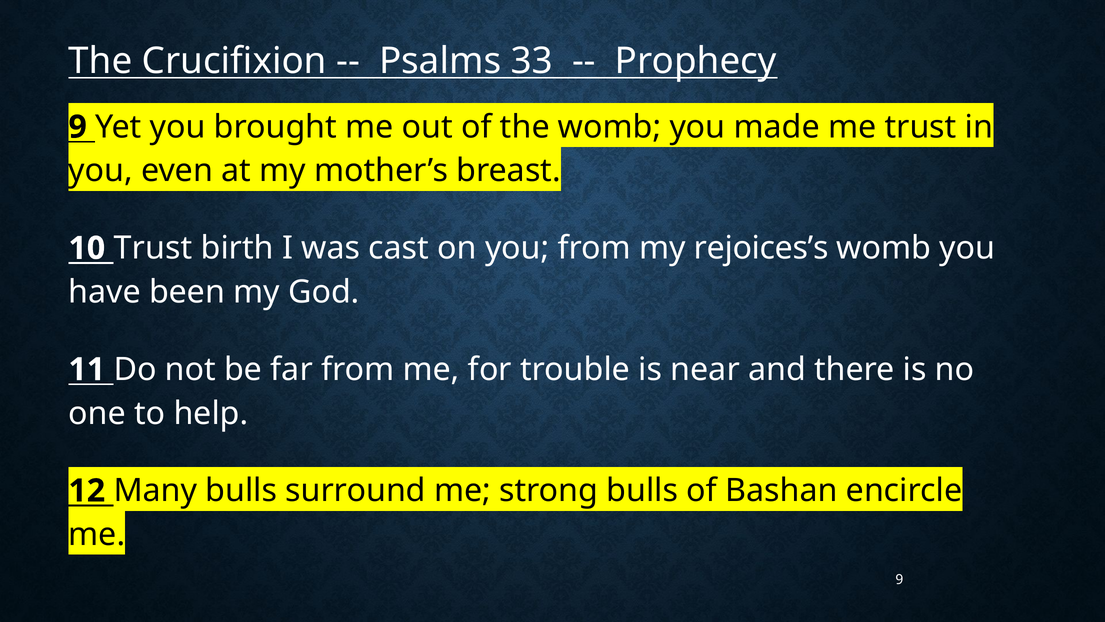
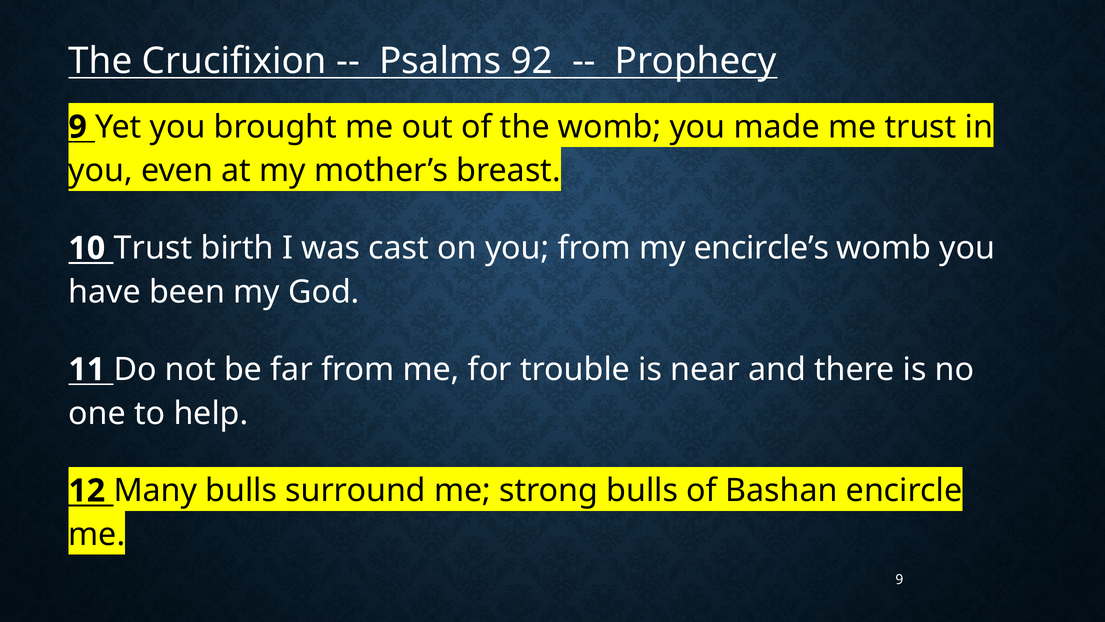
33: 33 -> 92 (532, 61)
rejoices’s: rejoices’s -> encircle’s (761, 248)
